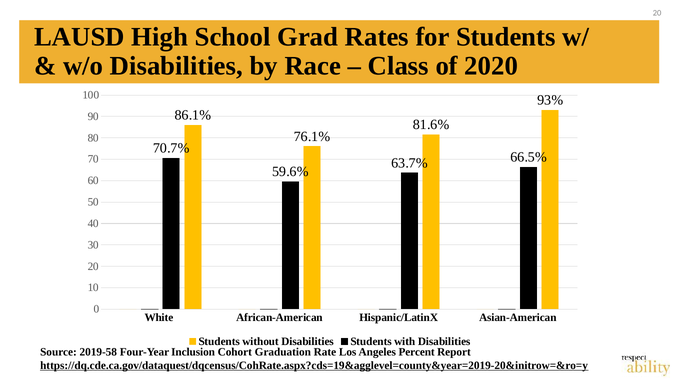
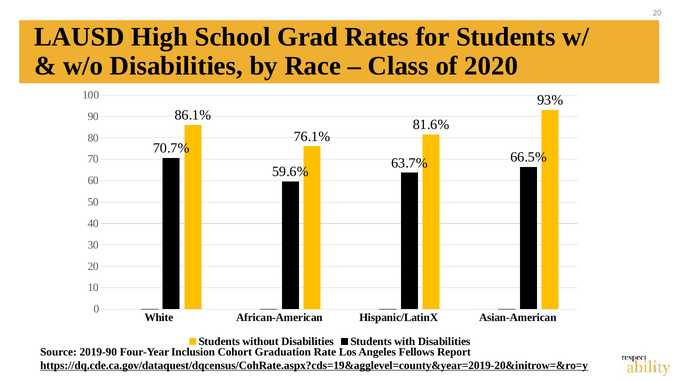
2019-58: 2019-58 -> 2019-90 (98, 352)
Percent: Percent -> Fellows (417, 352)
